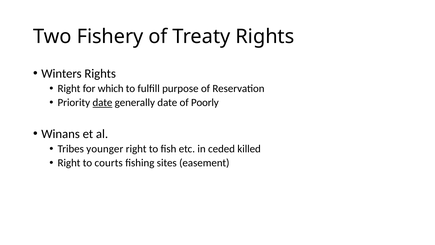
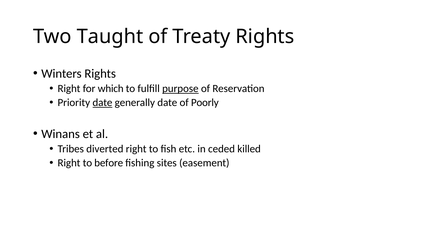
Fishery: Fishery -> Taught (110, 37)
purpose underline: none -> present (180, 89)
younger: younger -> diverted (105, 149)
courts: courts -> before (109, 163)
